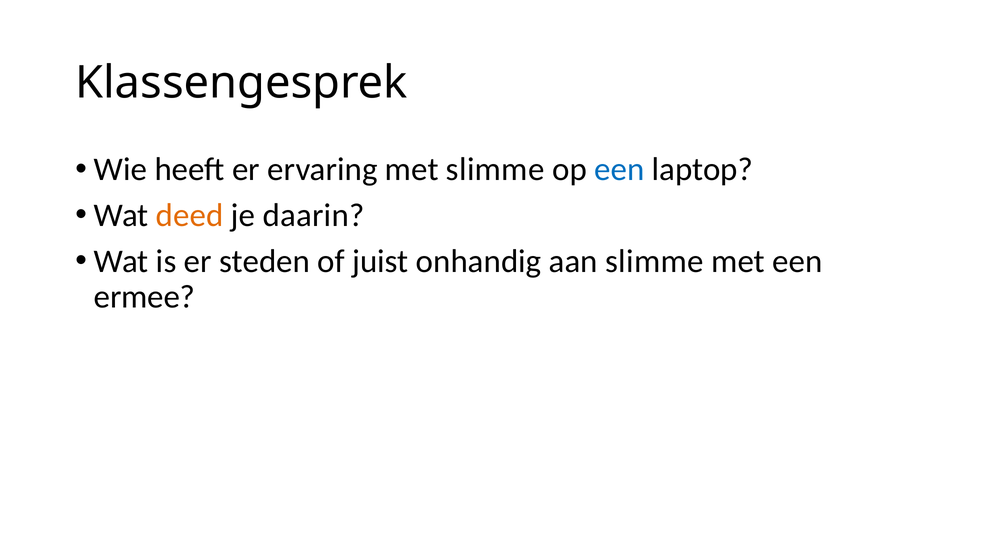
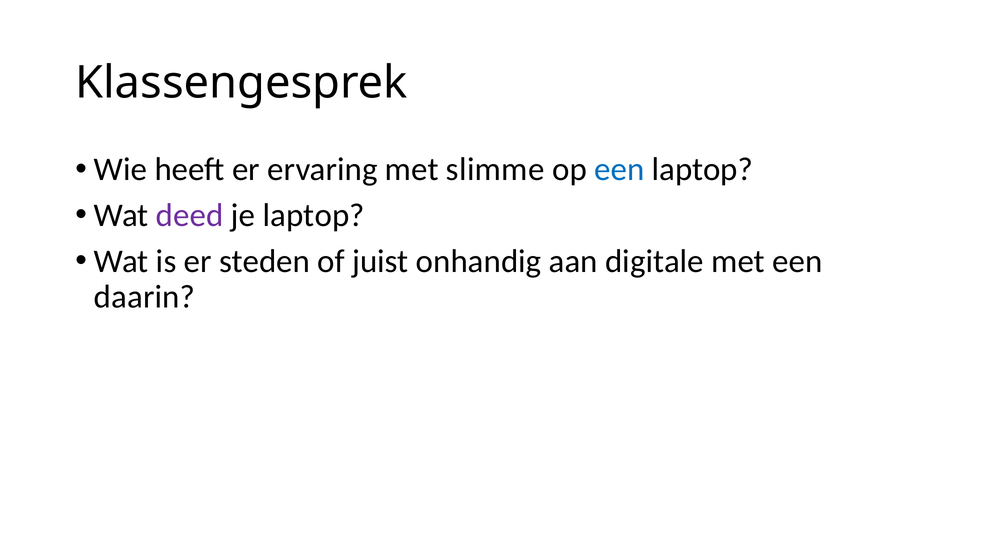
deed colour: orange -> purple (190, 215)
je daarin: daarin -> laptop (314, 215)
aan slimme: slimme -> digitale (655, 261)
ermee: ermee -> daarin (144, 297)
